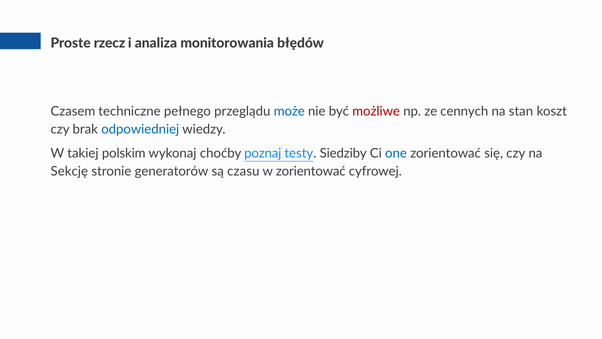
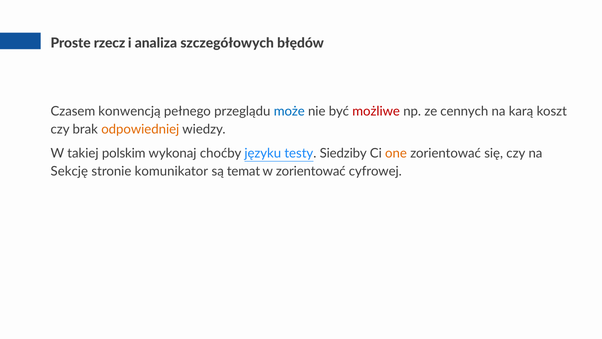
monitorowania: monitorowania -> szczegółowych (227, 43)
techniczne: techniczne -> konwencją (129, 111)
stan: stan -> karą (521, 111)
odpowiedniej colour: blue -> orange (140, 129)
poznaj: poznaj -> języku (263, 153)
one colour: blue -> orange (396, 153)
generatorów: generatorów -> komunikator (171, 171)
czasu: czasu -> temat (244, 171)
